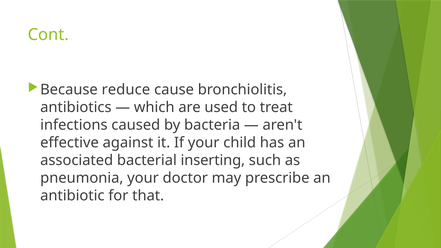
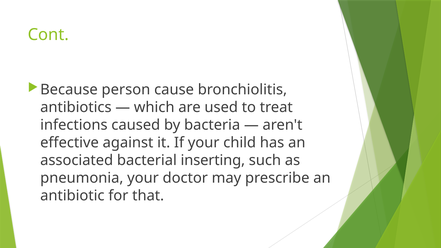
reduce: reduce -> person (126, 90)
